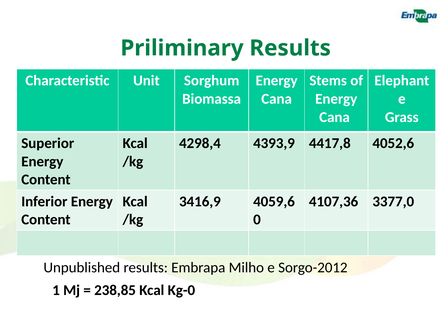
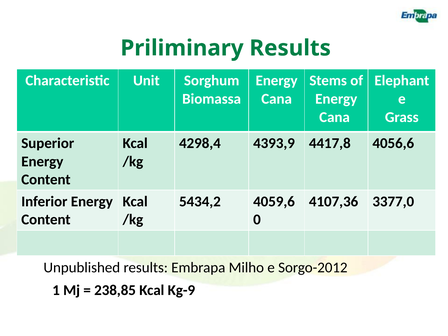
4052,6: 4052,6 -> 4056,6 (393, 143)
3416,9: 3416,9 -> 5434,2 (200, 202)
Kg-0: Kg-0 -> Kg-9 (181, 290)
